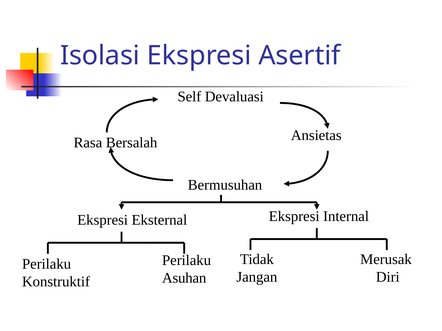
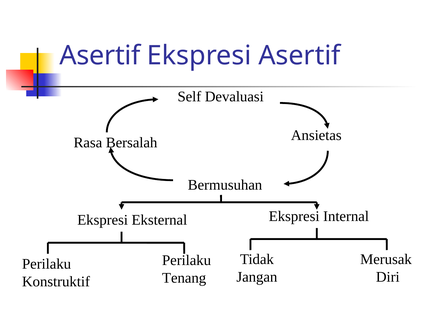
Isolasi: Isolasi -> Asertif (100, 56)
Asuhan: Asuhan -> Tenang (184, 278)
